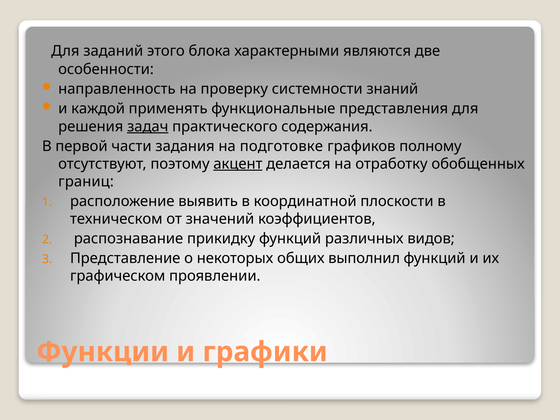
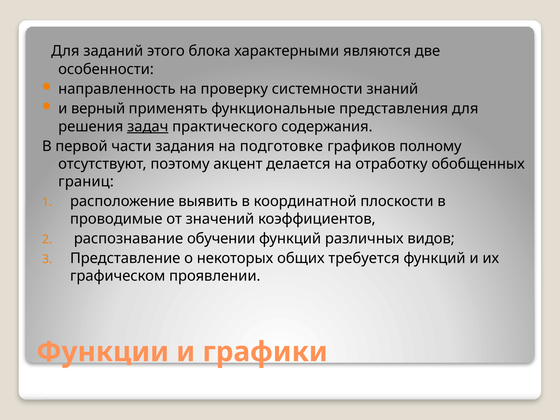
каждой: каждой -> верный (98, 109)
акцент underline: present -> none (238, 164)
техническом: техническом -> проводимые (116, 219)
прикидку: прикидку -> обучении (221, 239)
выполнил: выполнил -> требуется (364, 258)
